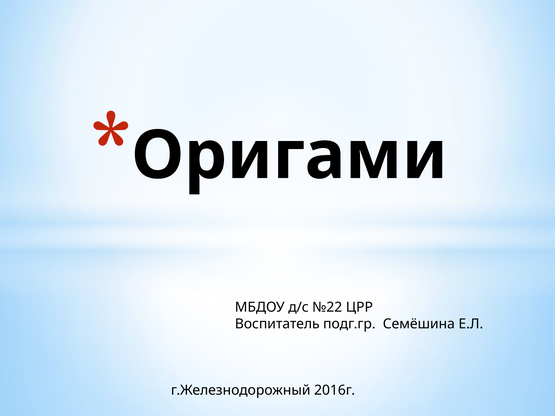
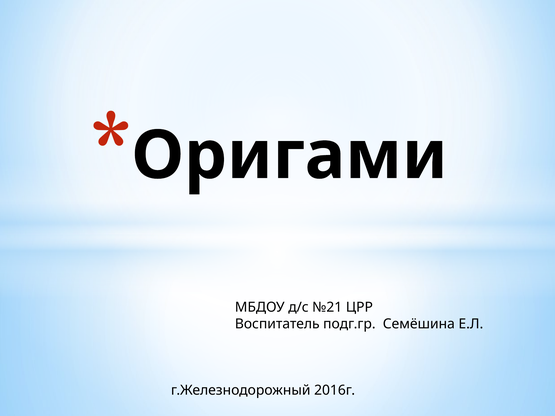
№22: №22 -> №21 (327, 308)
